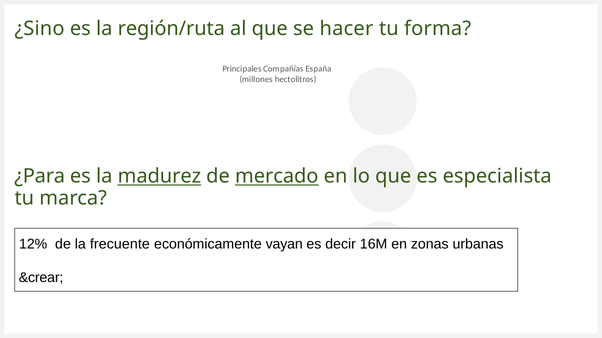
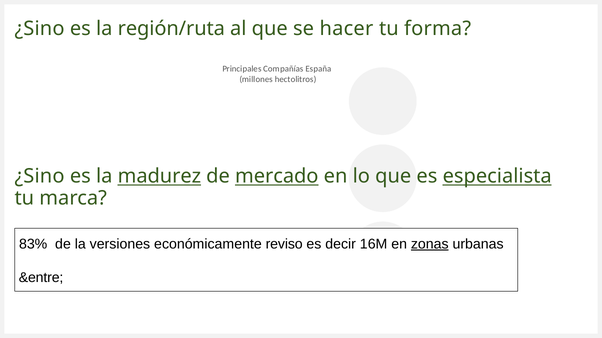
¿Para: ¿Para -> ¿Sino (40, 177)
especialista underline: none -> present (497, 177)
12%: 12% -> 83% (33, 244)
frecuente: frecuente -> versiones (120, 244)
vayan: vayan -> reviso (284, 244)
zonas underline: none -> present (430, 244)
&crear: &crear -> &entre (41, 278)
